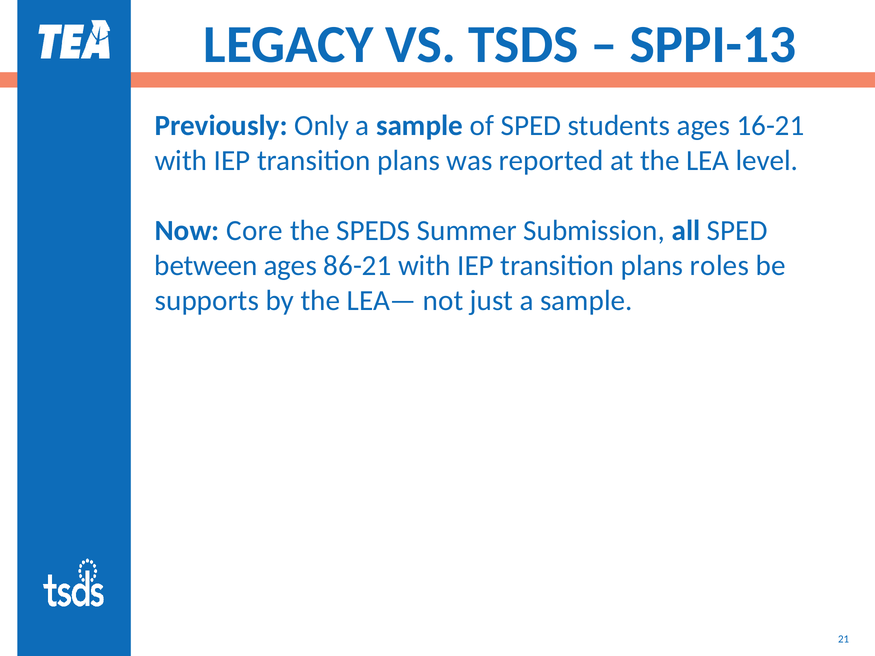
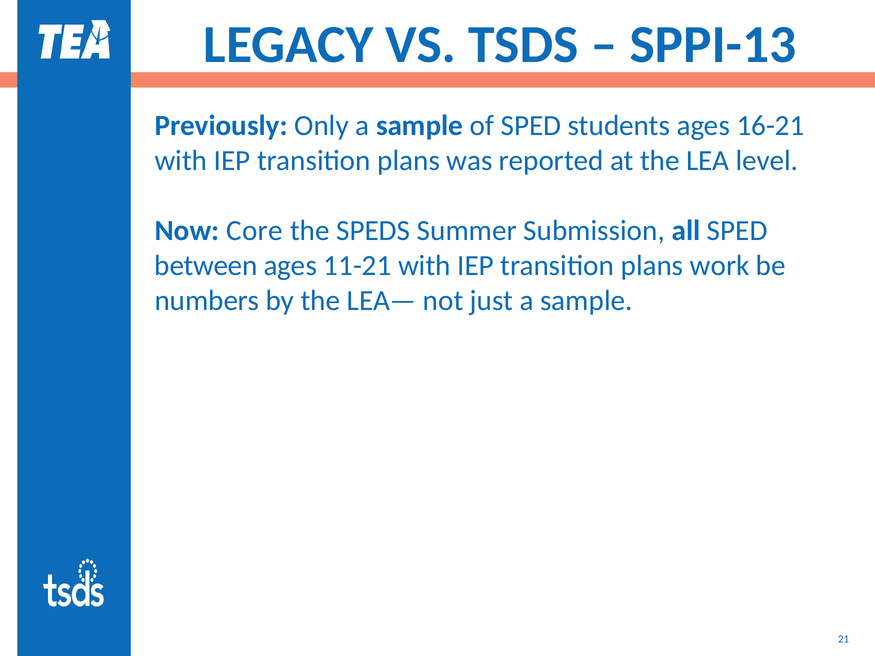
86-21: 86-21 -> 11-21 (357, 266)
roles: roles -> work (720, 266)
supports: supports -> numbers (207, 301)
